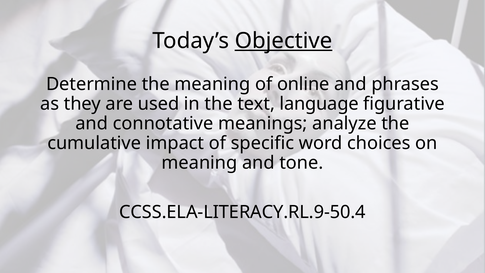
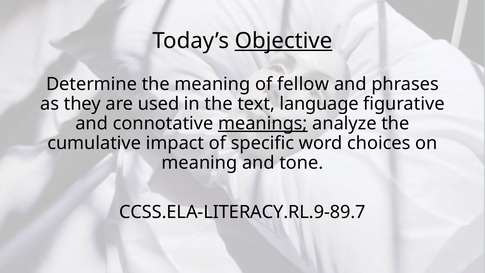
online: online -> fellow (303, 84)
meanings underline: none -> present (263, 123)
CCSS.ELA-LITERACY.RL.9-50.4: CCSS.ELA-LITERACY.RL.9-50.4 -> CCSS.ELA-LITERACY.RL.9-89.7 (242, 212)
